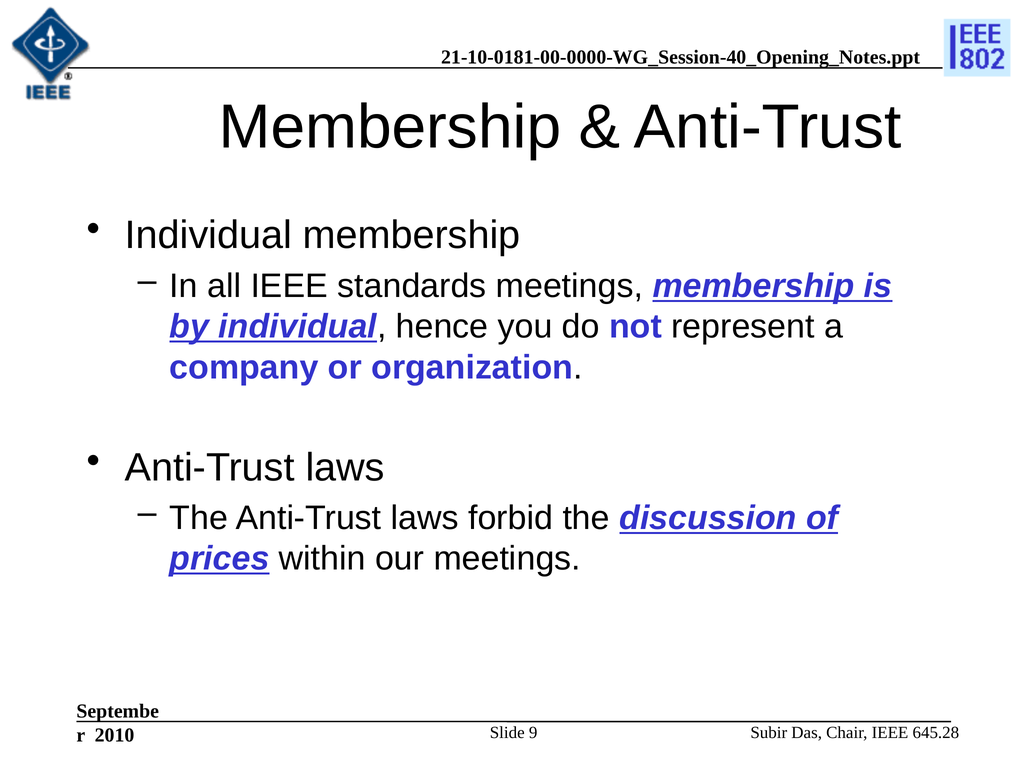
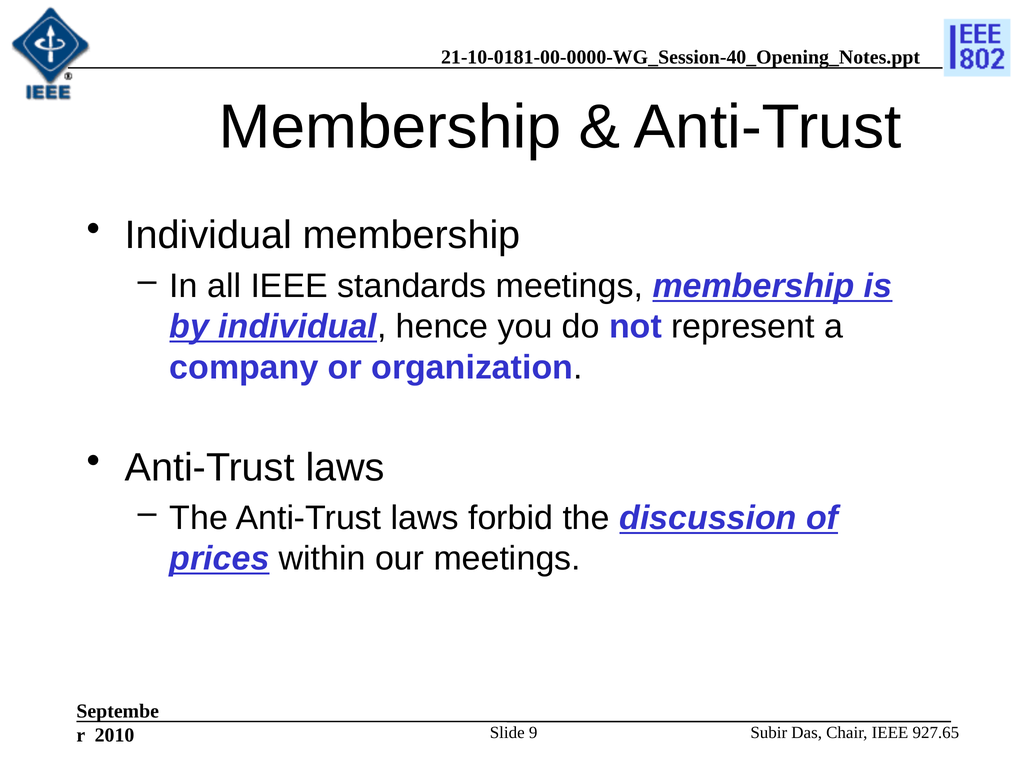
645.28: 645.28 -> 927.65 (936, 733)
